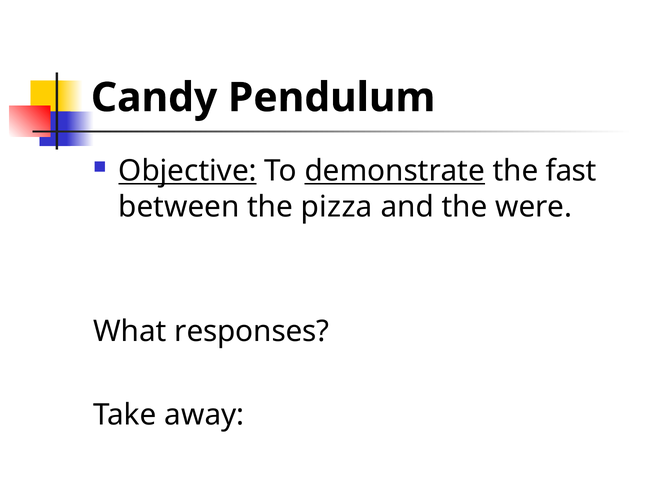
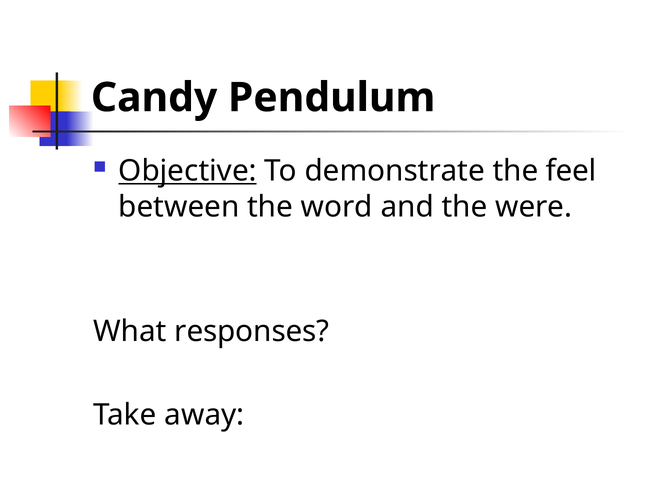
demonstrate underline: present -> none (395, 171)
fast: fast -> feel (571, 171)
pizza: pizza -> word (337, 207)
